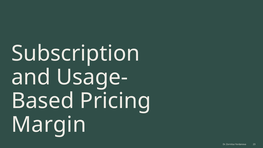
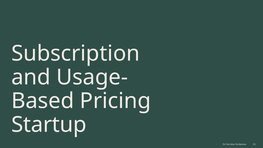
Margin: Margin -> Startup (49, 125)
